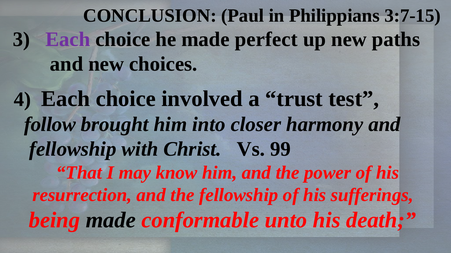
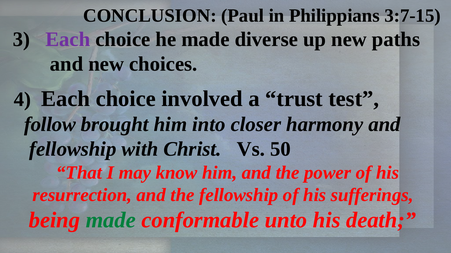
perfect: perfect -> diverse (266, 40)
99: 99 -> 50 (281, 150)
made colour: black -> green (111, 221)
